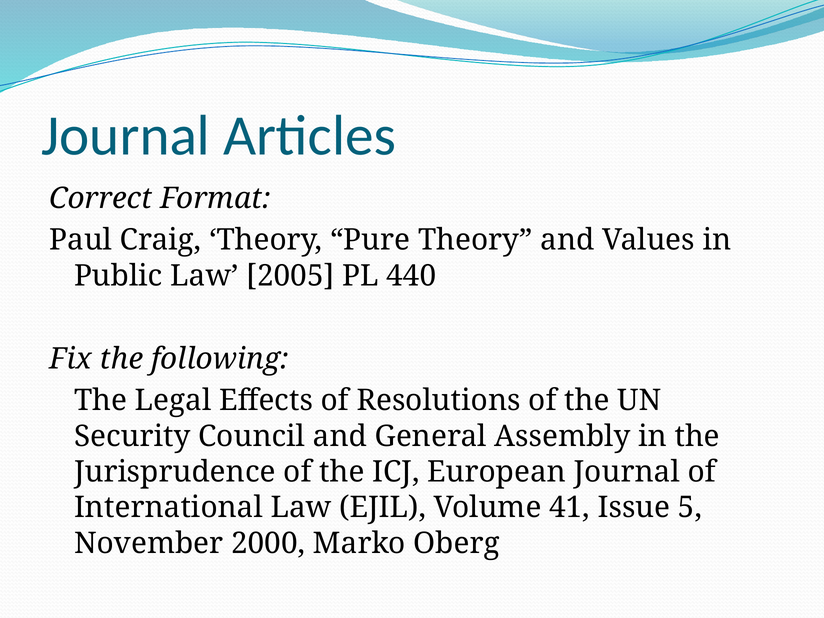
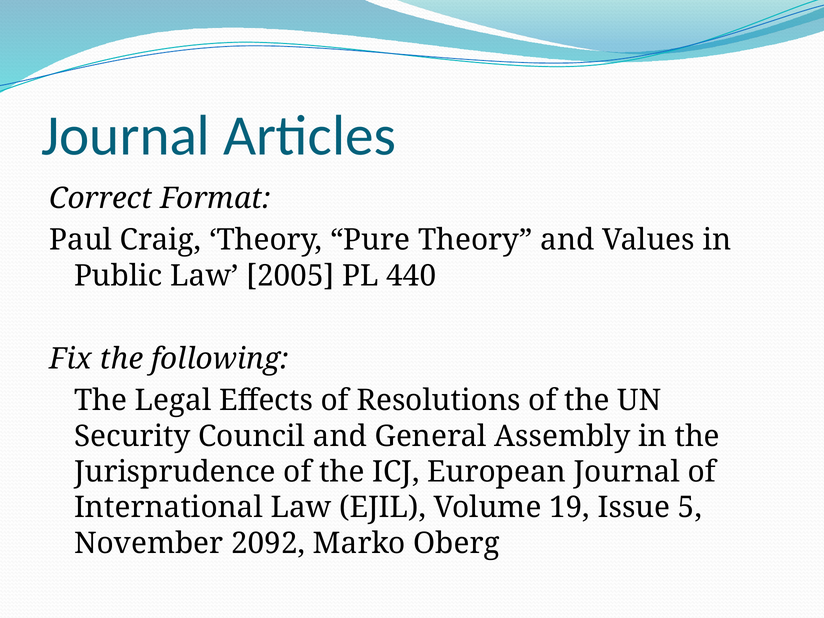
41: 41 -> 19 (570, 508)
2000: 2000 -> 2092 (268, 543)
